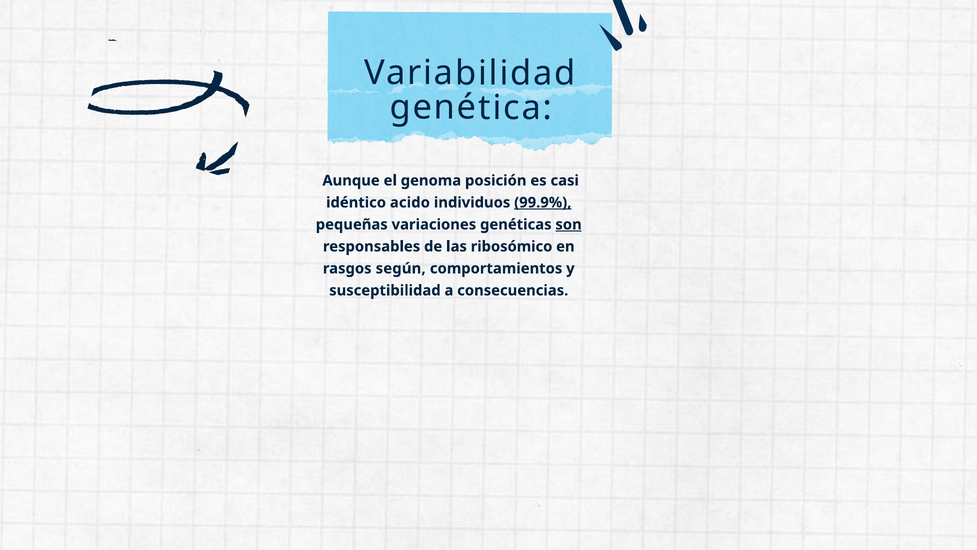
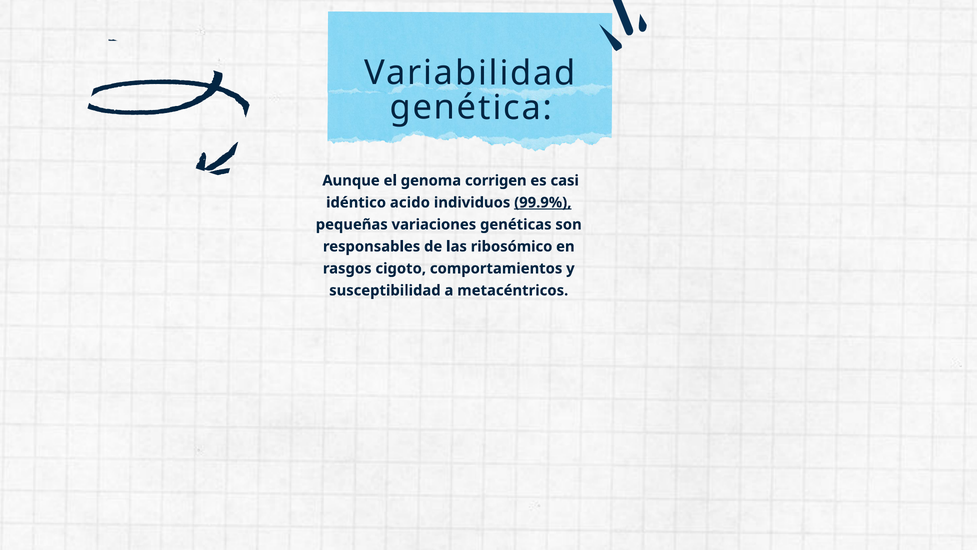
posición: posición -> corrigen (496, 180)
son underline: present -> none (569, 224)
según: según -> cigoto (401, 268)
consecuencias: consecuencias -> metacéntricos (513, 290)
